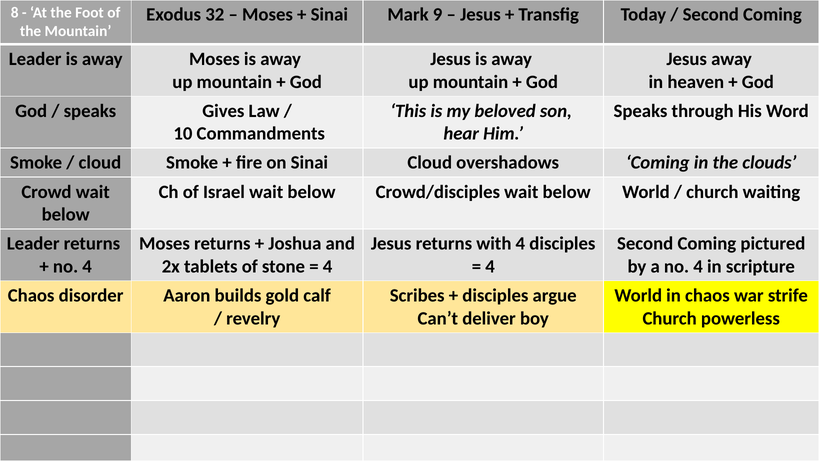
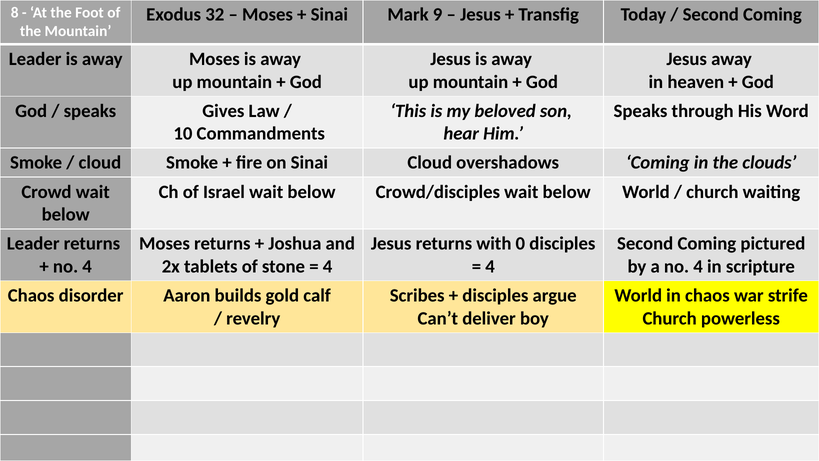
with 4: 4 -> 0 (520, 243)
